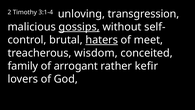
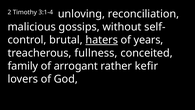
transgression: transgression -> reconciliation (143, 14)
gossips underline: present -> none (79, 27)
meet: meet -> years (148, 40)
wisdom: wisdom -> fullness (96, 53)
